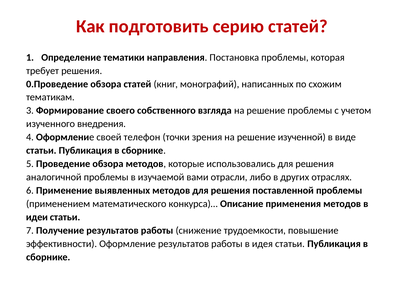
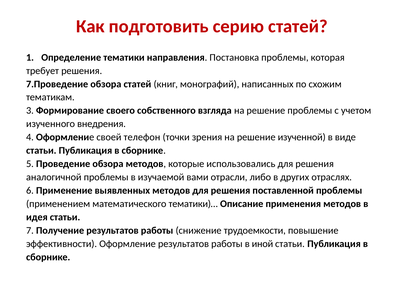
0.Проведение: 0.Проведение -> 7.Проведение (57, 84)
конкурса)…: конкурса)… -> тематики)… (193, 204)
идеи: идеи -> идея (37, 217)
идея: идея -> иной (262, 244)
